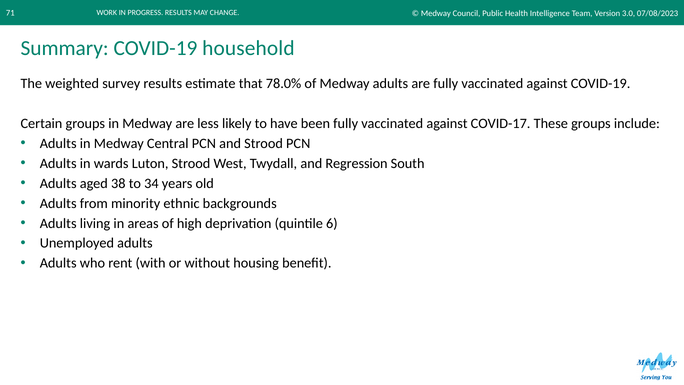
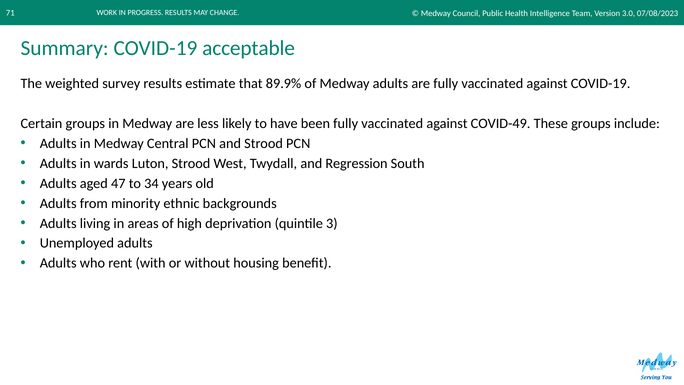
household: household -> acceptable (249, 48)
78.0%: 78.0% -> 89.9% (284, 83)
COVID-17: COVID-17 -> COVID-49 (501, 123)
38: 38 -> 47 (118, 183)
6: 6 -> 3 (332, 223)
